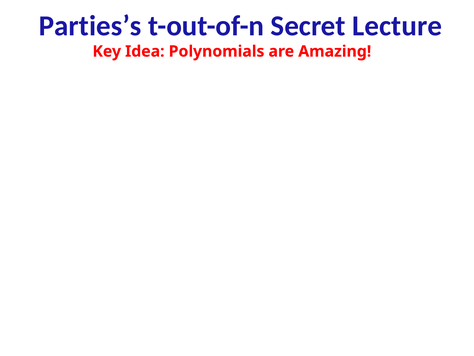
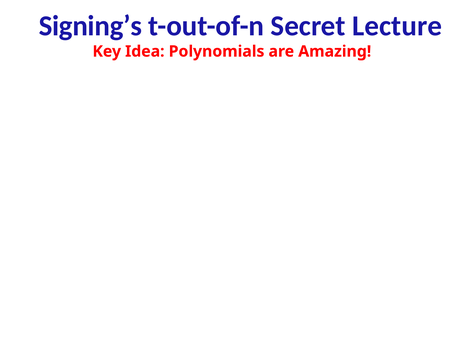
Parties’s: Parties’s -> Signing’s (90, 26)
